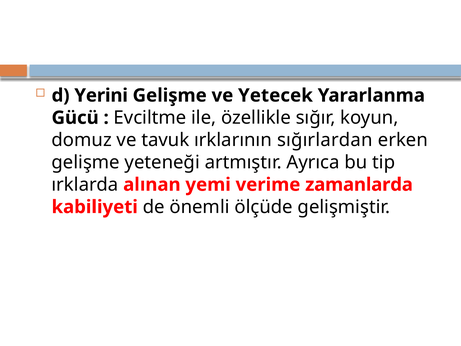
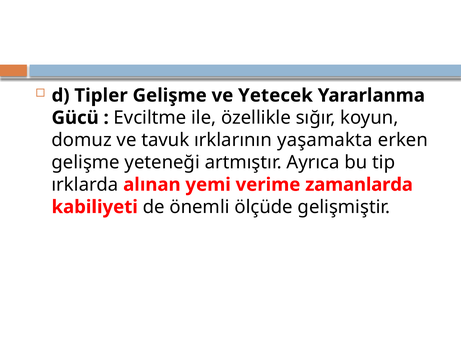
Yerini: Yerini -> Tipler (101, 95)
sığırlardan: sığırlardan -> yaşamakta (325, 140)
